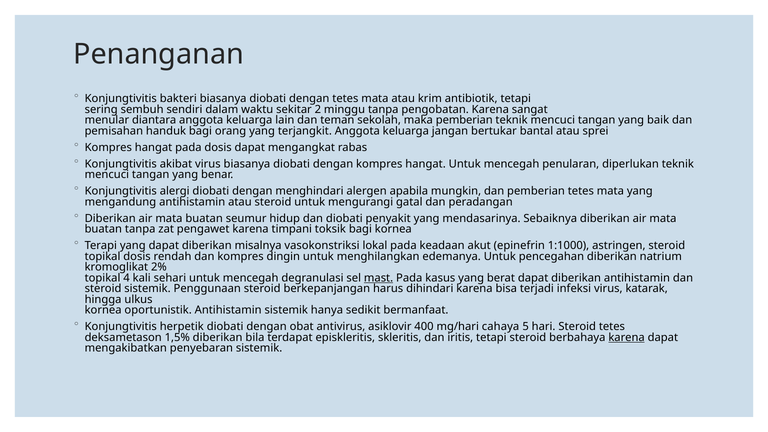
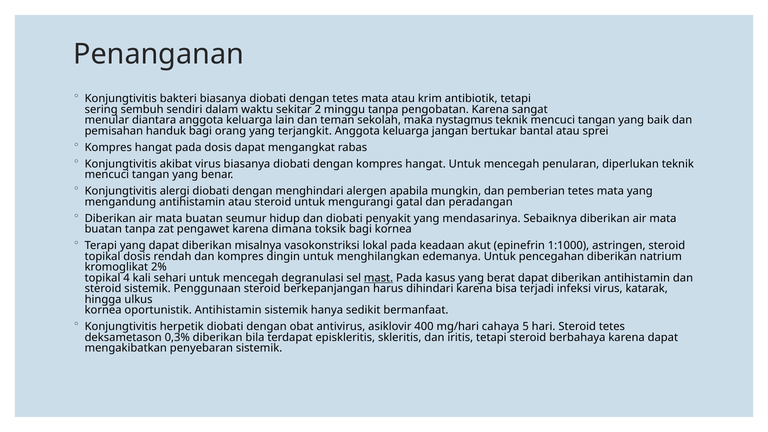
maka pemberian: pemberian -> nystagmus (464, 120)
timpani: timpani -> dimana (292, 229)
1,5%: 1,5% -> 0,3% (177, 337)
karena underline: present -> none (627, 337)
